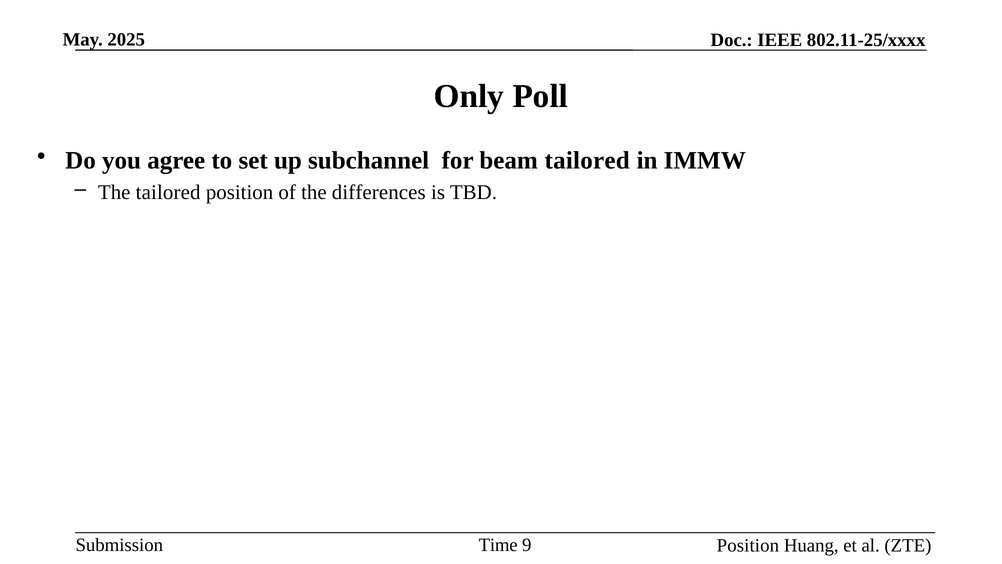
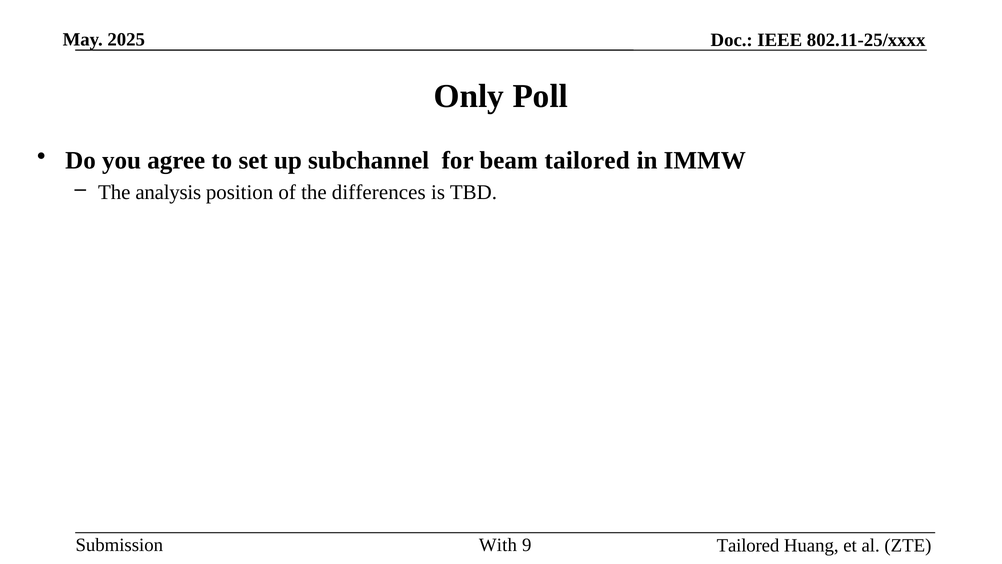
The tailored: tailored -> analysis (168, 192)
Time: Time -> With (498, 545)
Position: Position -> Tailored (748, 545)
